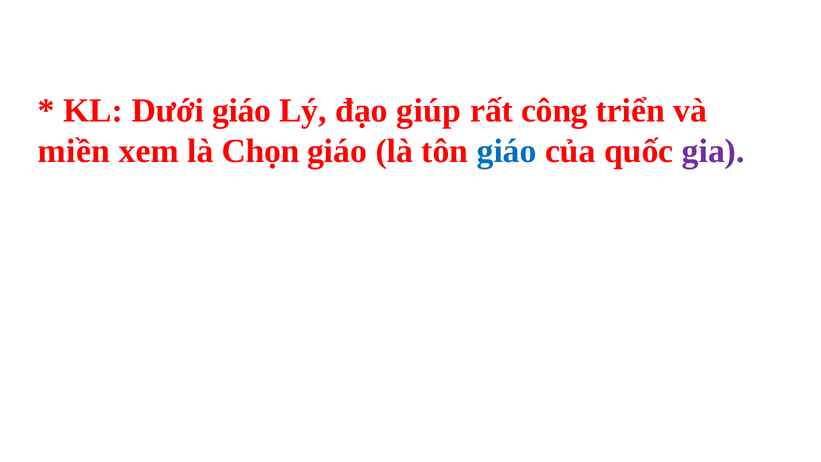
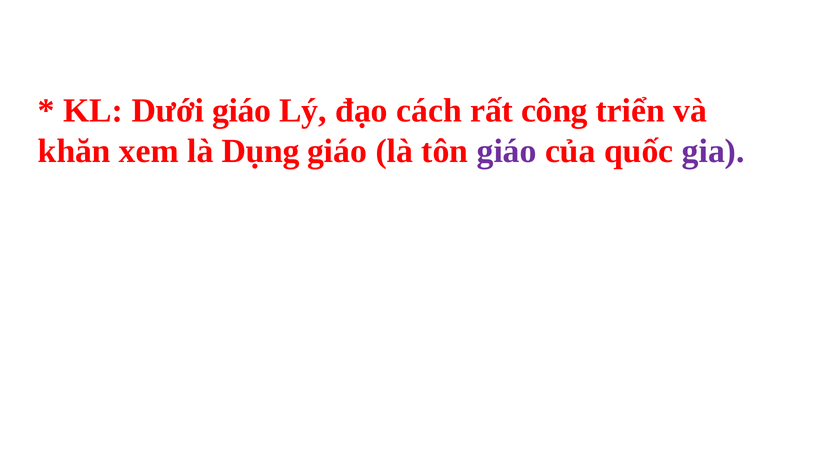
giúp: giúp -> cách (429, 110)
miền: miền -> khăn (74, 151)
Chọn: Chọn -> Dụng (260, 151)
giáo colour: blue -> purple (507, 151)
